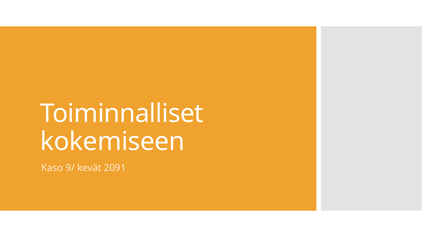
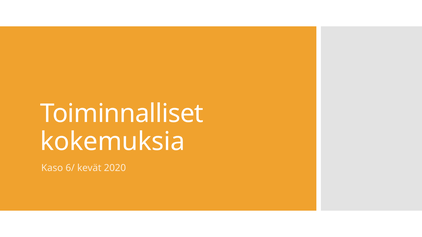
kokemiseen: kokemiseen -> kokemuksia (113, 142)
9/: 9/ -> 6/ (70, 168)
2091: 2091 -> 2020 (115, 168)
